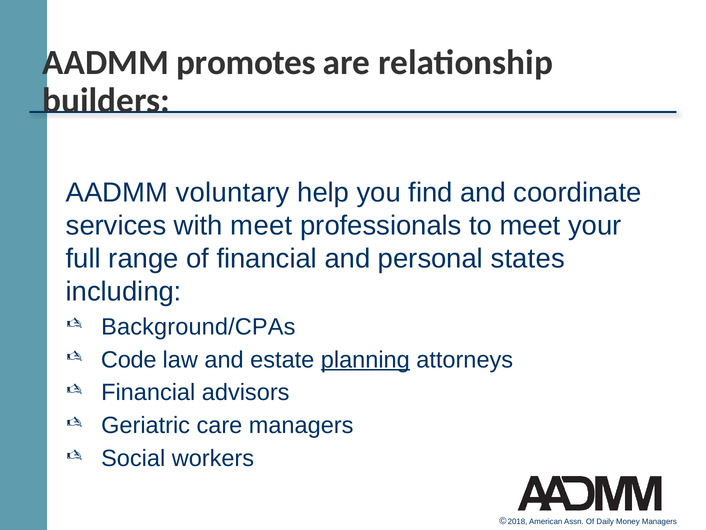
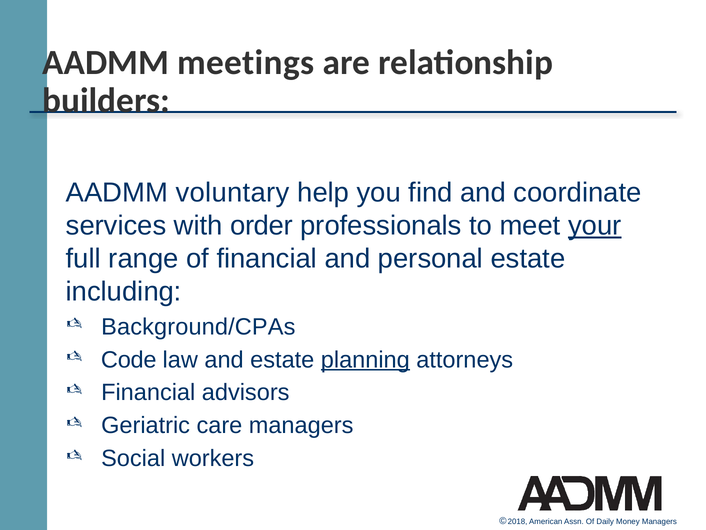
promotes: promotes -> meetings (246, 63)
with meet: meet -> order (262, 226)
your underline: none -> present (595, 226)
personal states: states -> estate (528, 258)
